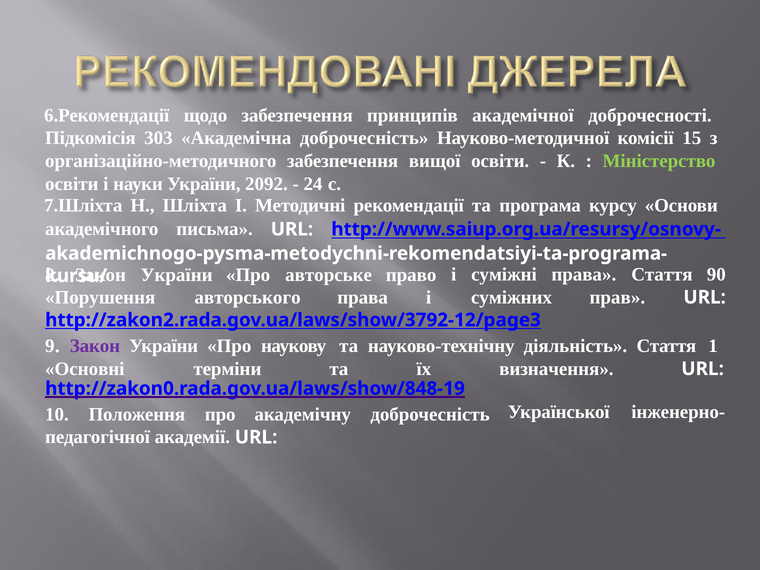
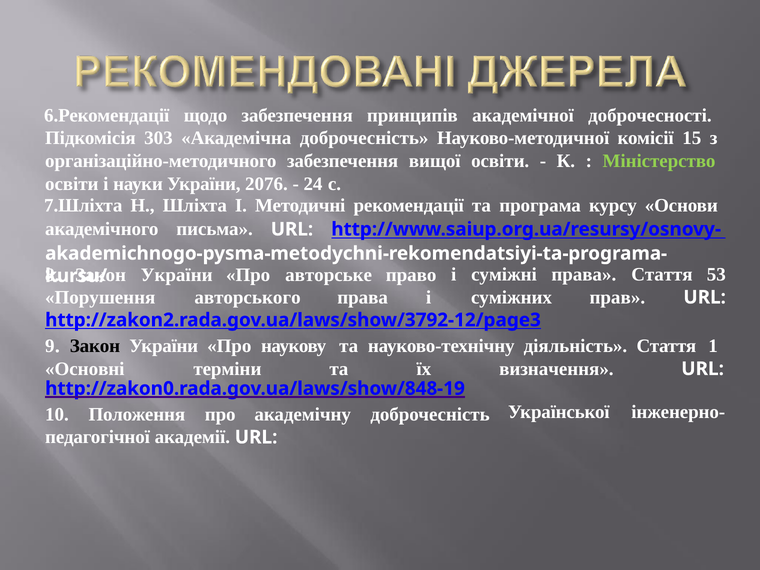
2092: 2092 -> 2076 (266, 184)
90: 90 -> 53 (716, 275)
Закон colour: purple -> black (95, 346)
